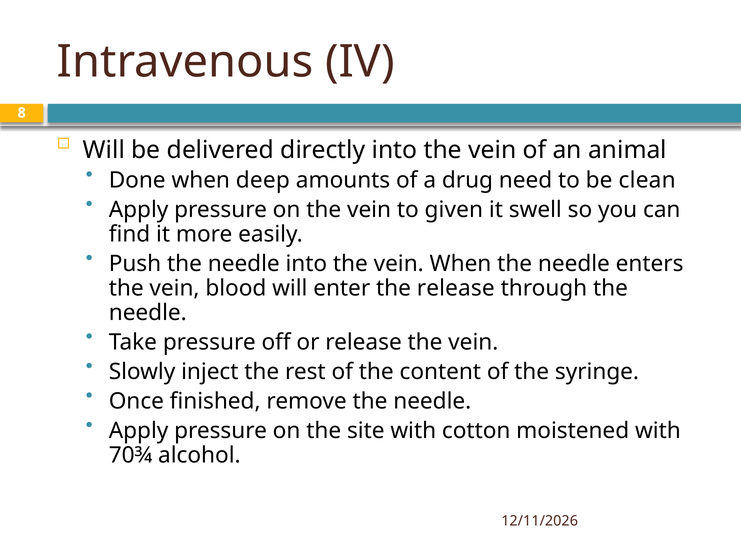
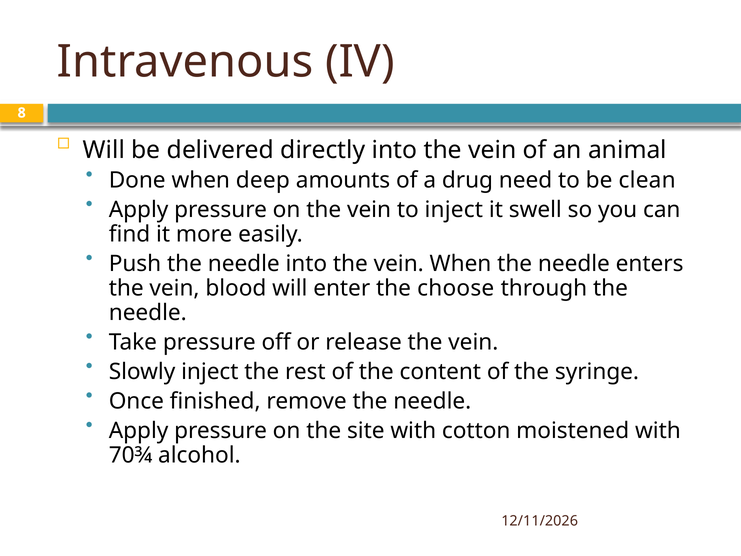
to given: given -> inject (454, 210)
the release: release -> choose (456, 288)
